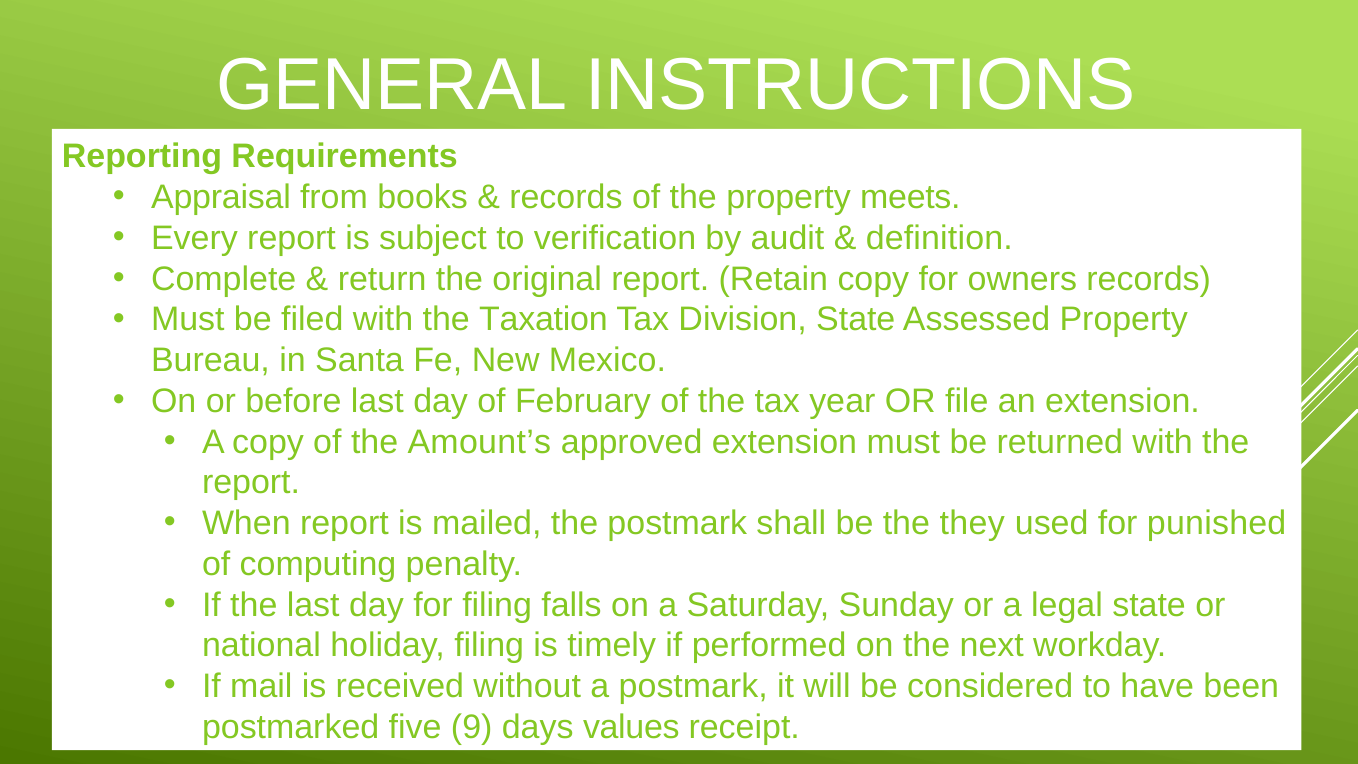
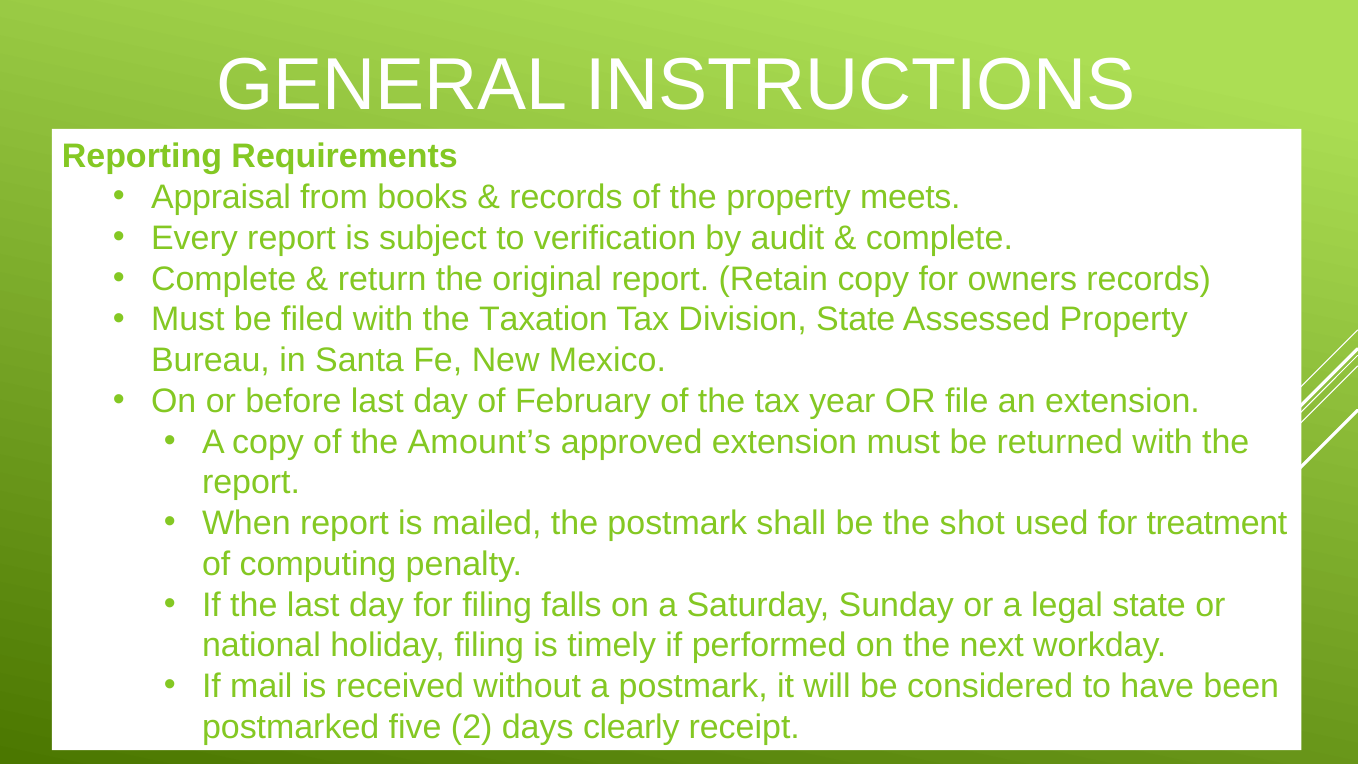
definition: definition -> complete (939, 238)
they: they -> shot (972, 523)
punished: punished -> treatment (1217, 523)
9: 9 -> 2 (472, 727)
values: values -> clearly (631, 727)
